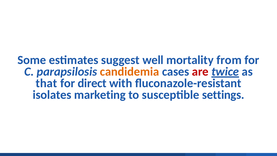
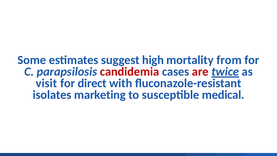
well: well -> high (153, 60)
candidemia colour: orange -> red (130, 72)
that: that -> visit (46, 83)
settings: settings -> medical (223, 95)
